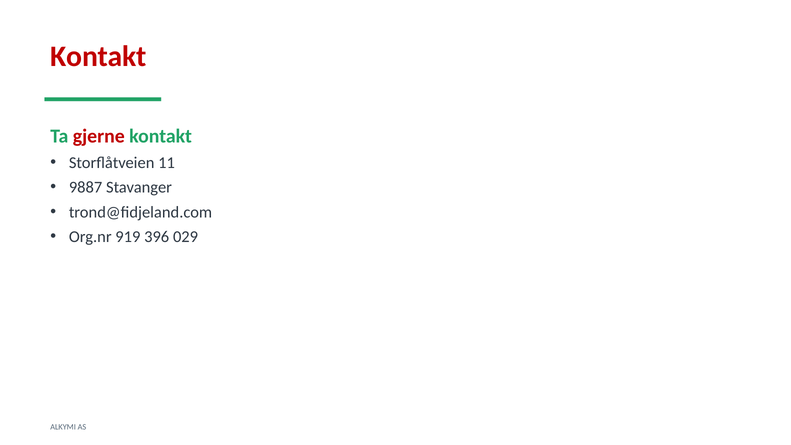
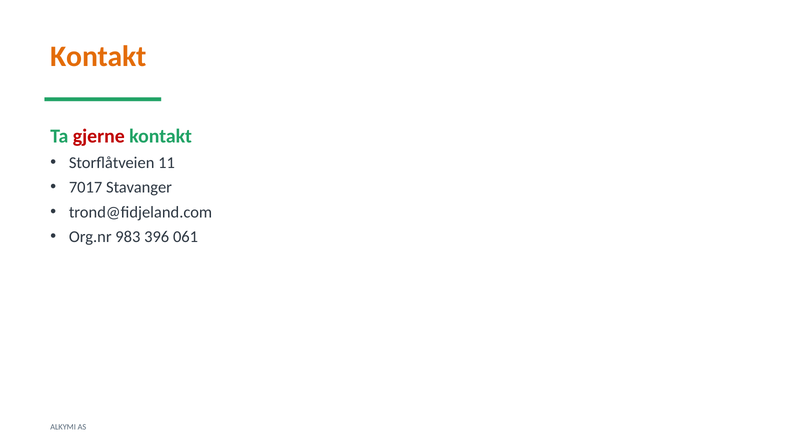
Kontakt colour: red -> orange (99, 56)
9887: 9887 -> 7017 (86, 187)
919: 919 -> 983 (128, 237)
029: 029 -> 061 (186, 237)
